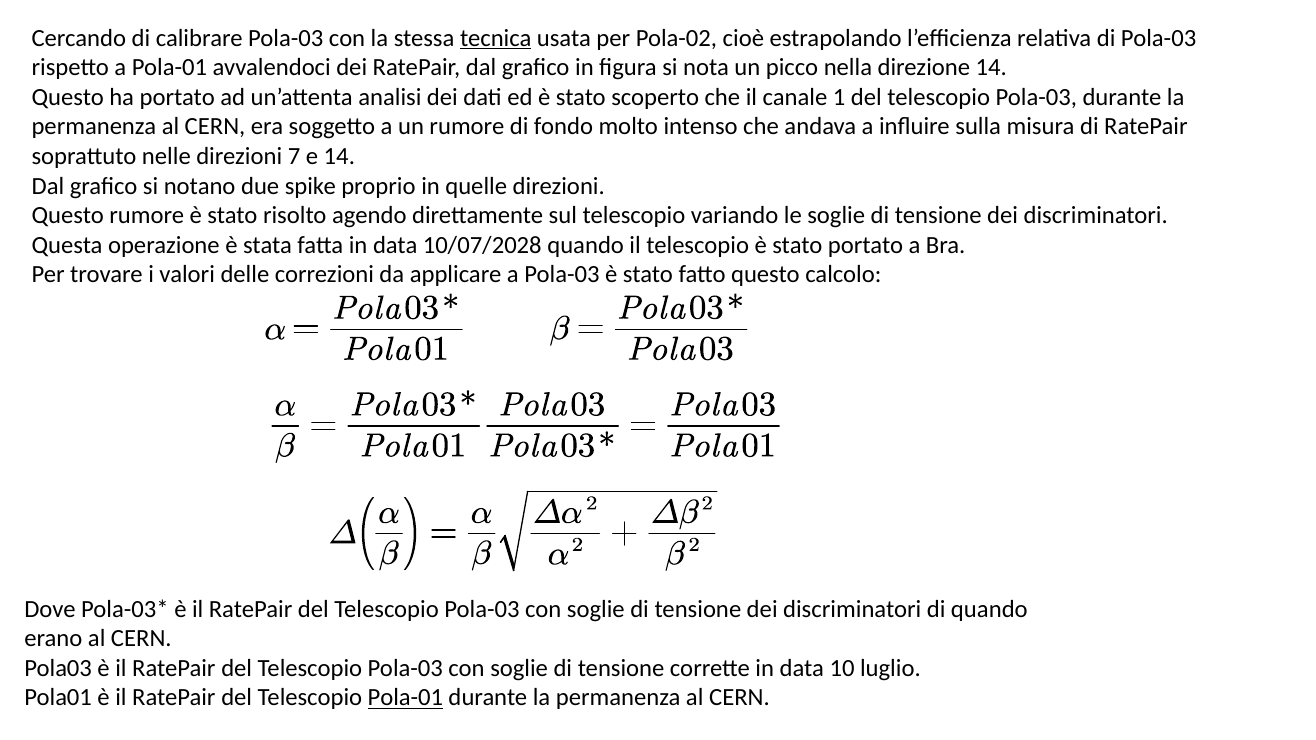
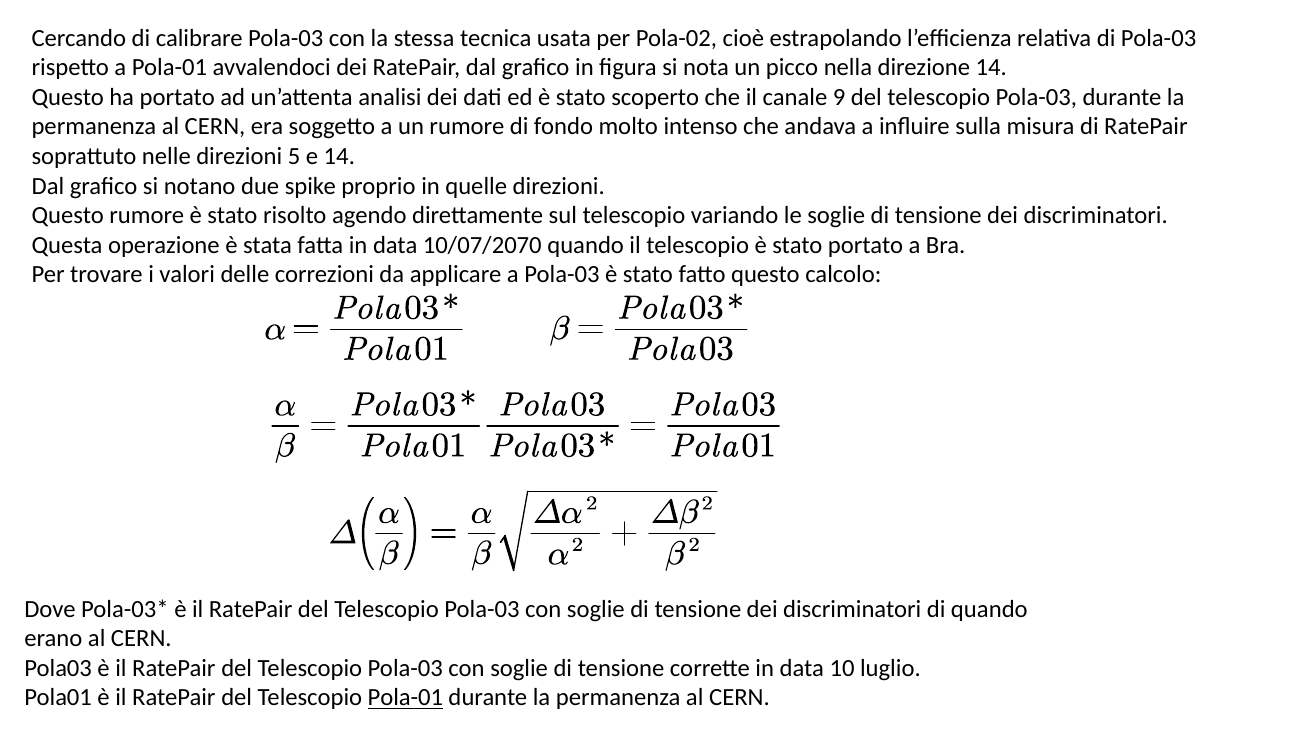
tecnica underline: present -> none (496, 38)
1: 1 -> 9 (839, 97)
7: 7 -> 5 (294, 156)
10/07/2028: 10/07/2028 -> 10/07/2070 (482, 245)
